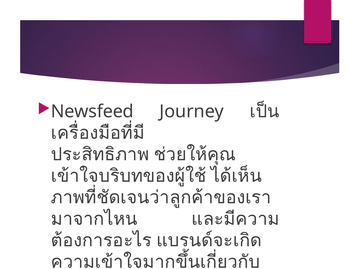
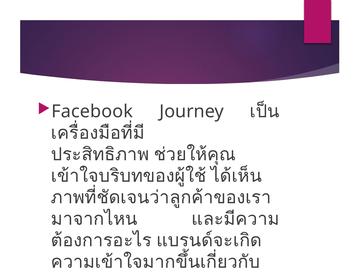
Newsfeed: Newsfeed -> Facebook (92, 112)
